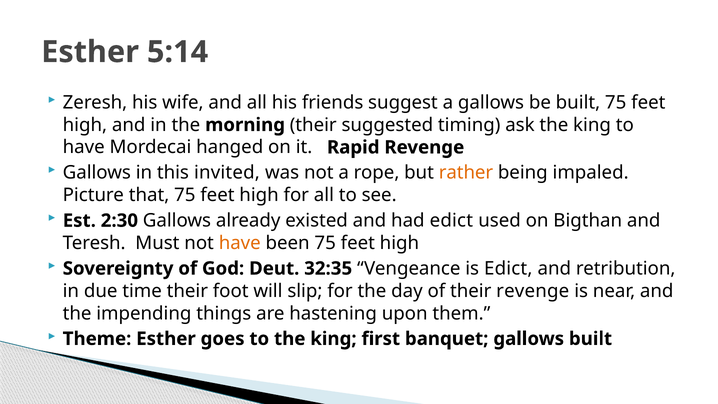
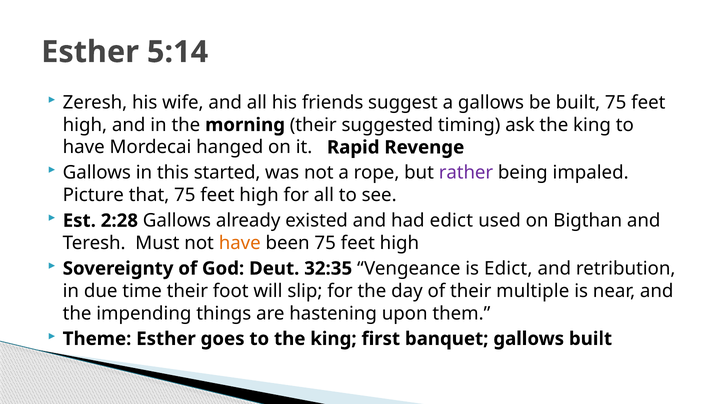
invited: invited -> started (227, 173)
rather colour: orange -> purple (466, 173)
2:30: 2:30 -> 2:28 (119, 221)
their revenge: revenge -> multiple (533, 291)
